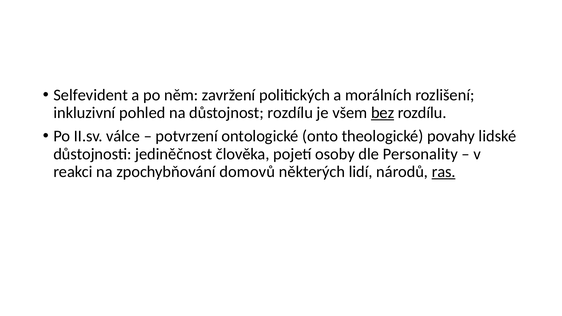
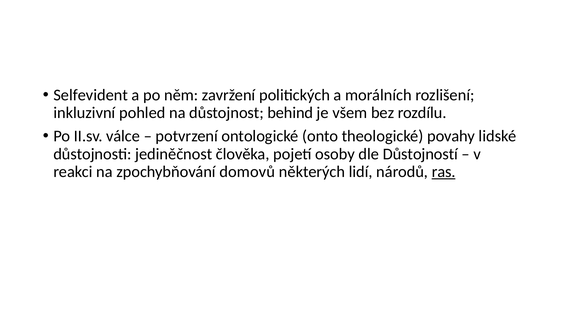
důstojnost rozdílu: rozdílu -> behind (290, 113)
bez underline: present -> none (383, 113)
Personality: Personality -> Důstojností (420, 154)
